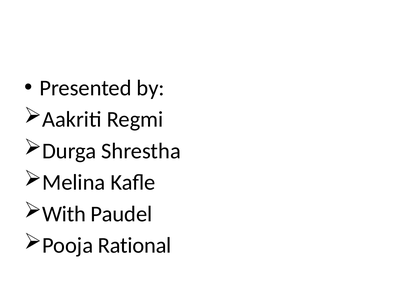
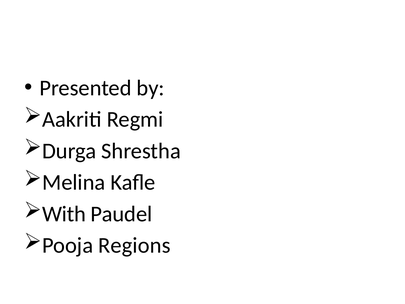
Rational: Rational -> Regions (134, 245)
